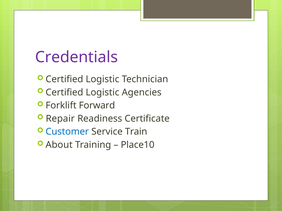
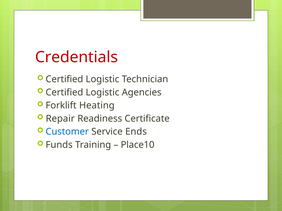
Credentials colour: purple -> red (77, 57)
Forward: Forward -> Heating (97, 106)
Train: Train -> Ends (136, 132)
About: About -> Funds (59, 145)
